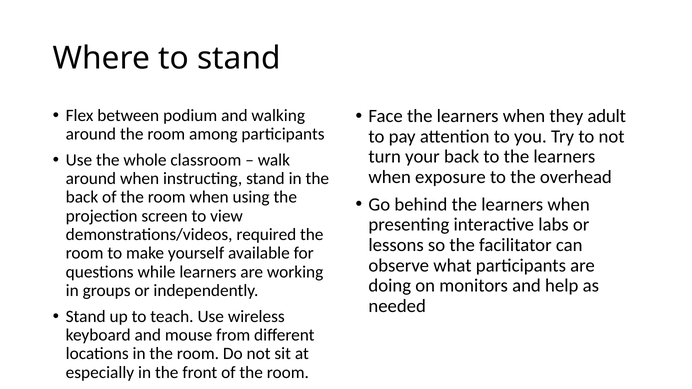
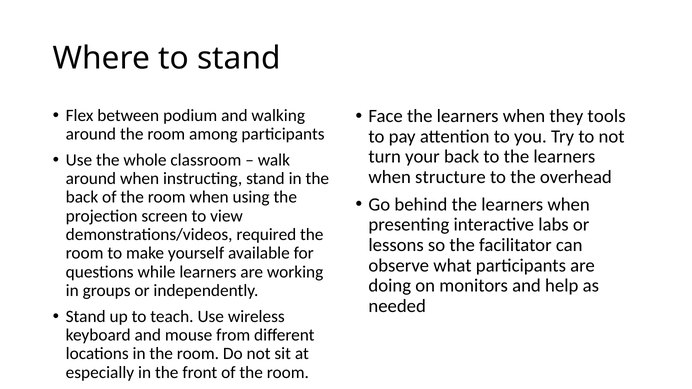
adult: adult -> tools (607, 116)
exposure: exposure -> structure (450, 177)
